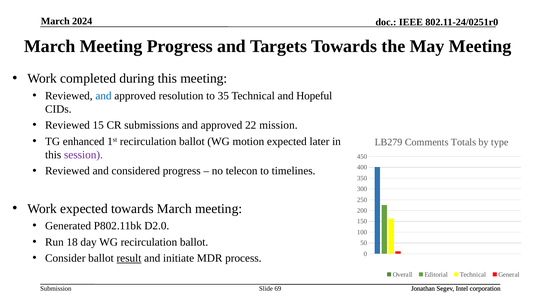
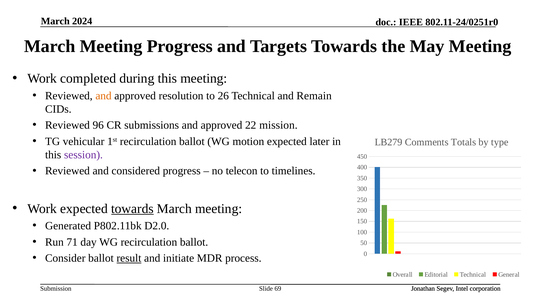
and colour: blue -> orange (103, 96)
35: 35 -> 26 (223, 96)
Hopeful: Hopeful -> Remain (314, 96)
15: 15 -> 96 (98, 125)
enhanced: enhanced -> vehicular (84, 142)
towards underline: none -> present (132, 209)
18: 18 -> 71 (72, 242)
